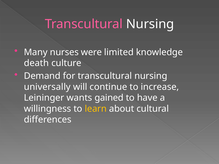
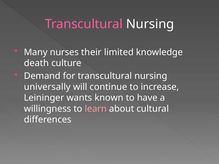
were: were -> their (91, 52)
gained: gained -> known (109, 98)
learn colour: yellow -> pink (96, 109)
